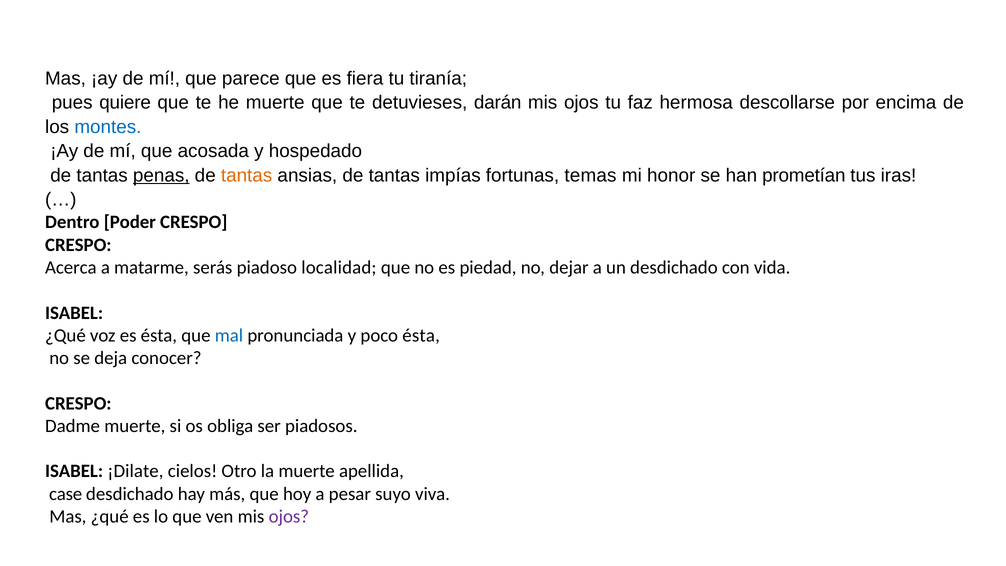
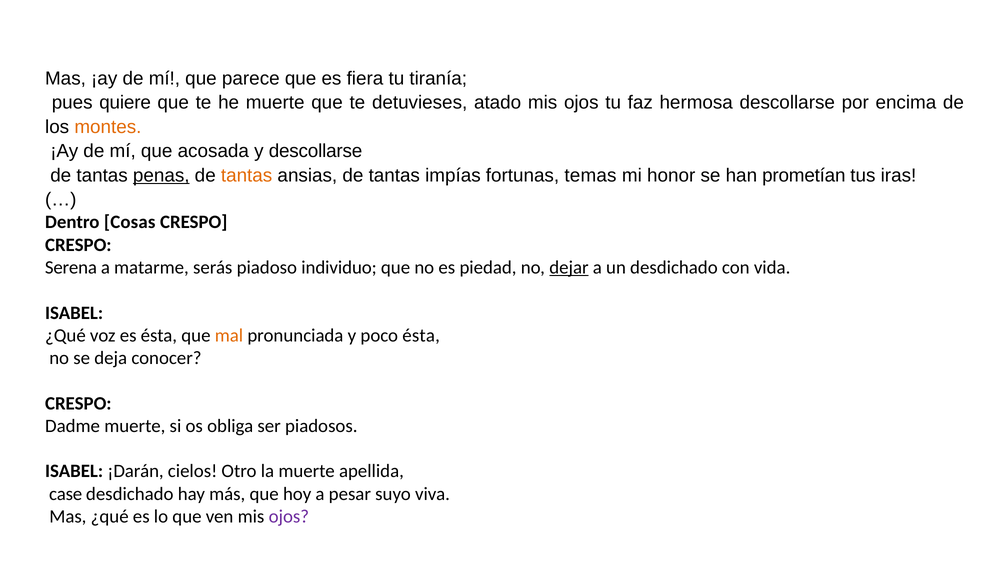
darán: darán -> atado (498, 103)
montes colour: blue -> orange (108, 127)
y hospedado: hospedado -> descollarse (316, 151)
Poder: Poder -> Cosas (130, 222)
Acerca: Acerca -> Serena (71, 267)
localidad: localidad -> individuo (339, 267)
dejar underline: none -> present (569, 267)
mal colour: blue -> orange (229, 335)
¡Dilate: ¡Dilate -> ¡Darán (136, 471)
